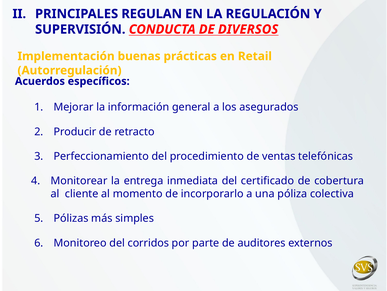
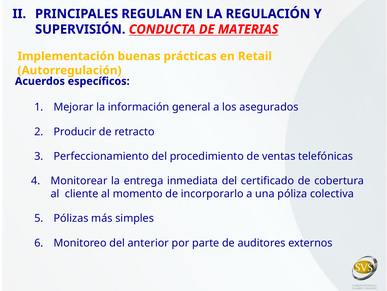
DIVERSOS: DIVERSOS -> MATERIAS (248, 29)
corridos: corridos -> anterior (148, 242)
